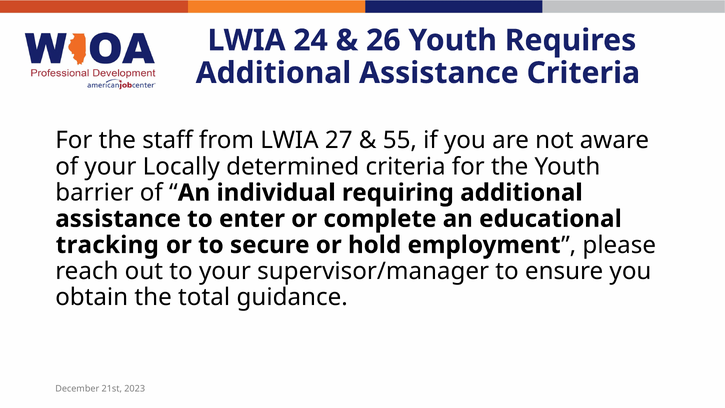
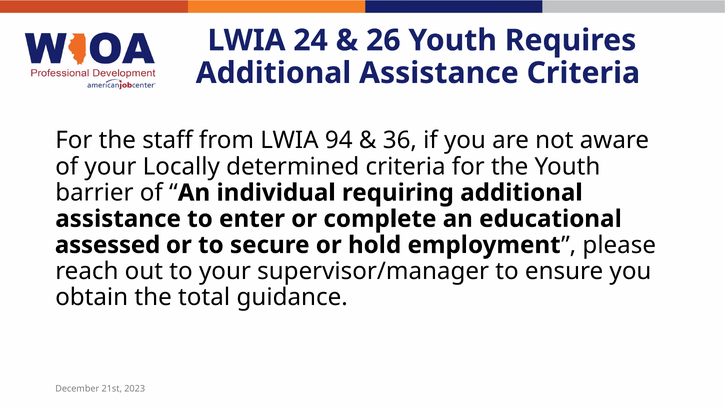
27: 27 -> 94 (339, 140)
55: 55 -> 36 (400, 140)
tracking: tracking -> assessed (108, 245)
